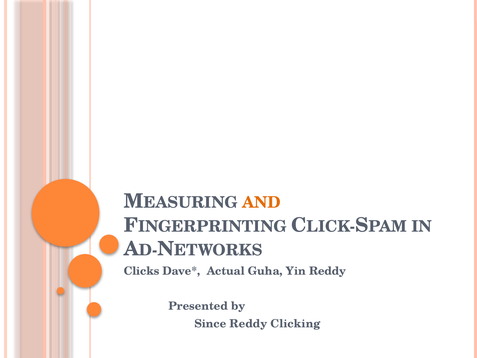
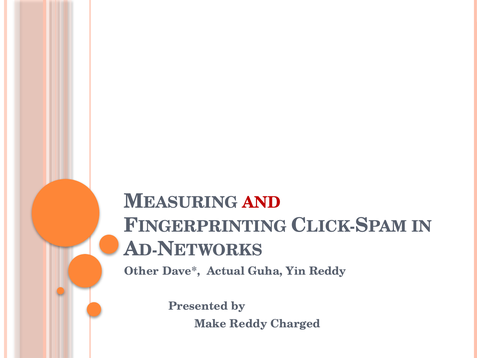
AND colour: orange -> red (261, 202)
Clicks: Clicks -> Other (141, 271)
Since: Since -> Make (210, 323)
Clicking: Clicking -> Charged (296, 323)
